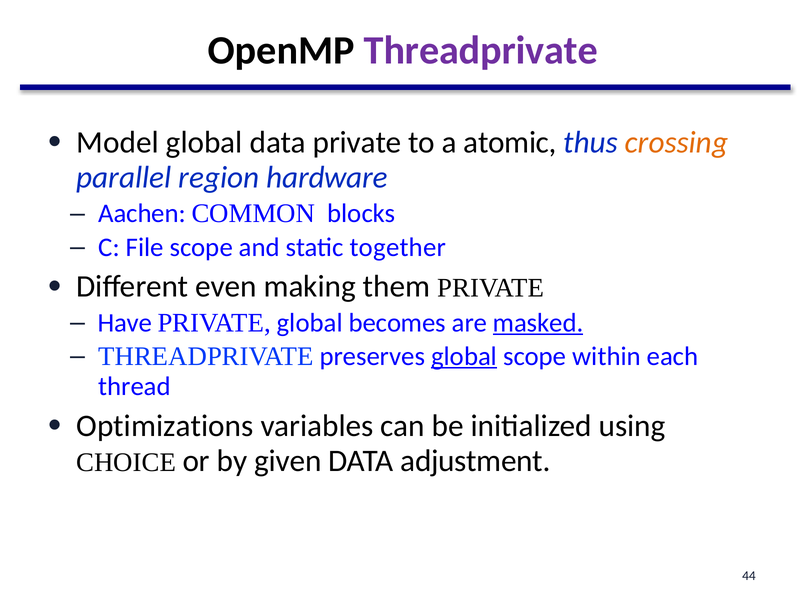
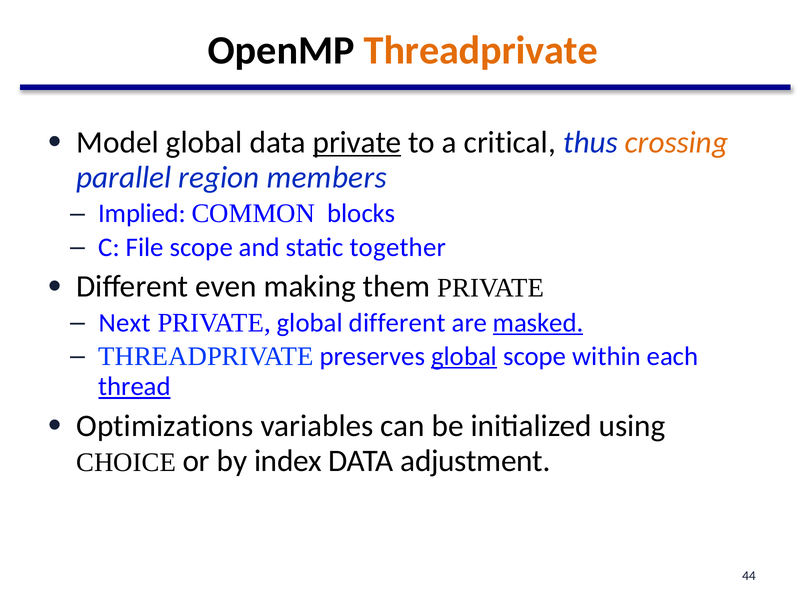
Threadprivate colour: purple -> orange (481, 51)
private underline: none -> present (357, 142)
atomic: atomic -> critical (510, 142)
hardware: hardware -> members (327, 178)
Aachen: Aachen -> Implied (142, 214)
Have: Have -> Next (125, 323)
global becomes: becomes -> different (397, 323)
thread underline: none -> present (135, 386)
given: given -> index (288, 461)
